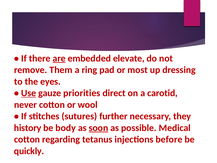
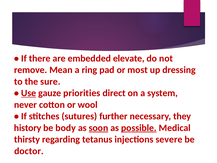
are underline: present -> none (59, 58)
Them: Them -> Mean (61, 70)
eyes: eyes -> sure (50, 81)
carotid: carotid -> system (162, 93)
possible underline: none -> present (139, 128)
cotton: cotton -> thirsty (27, 139)
before: before -> severe (169, 139)
quickly: quickly -> doctor (29, 151)
